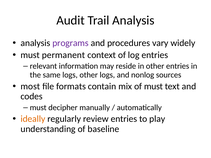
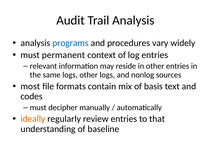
programs colour: purple -> blue (71, 43)
of must: must -> basis (153, 86)
play: play -> that (157, 119)
